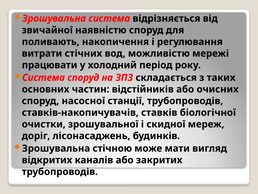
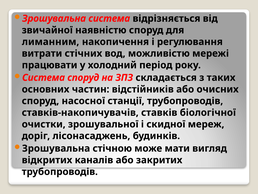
поливають: поливають -> лиманним (51, 42)
